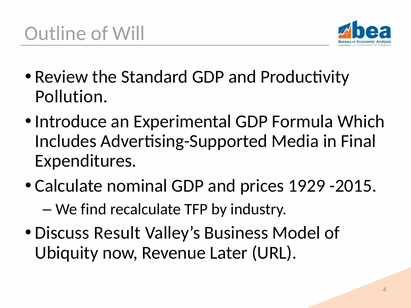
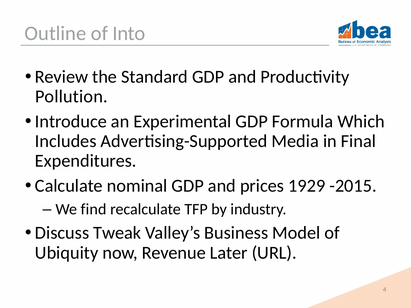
Will: Will -> Into (129, 33)
Result: Result -> Tweak (117, 233)
